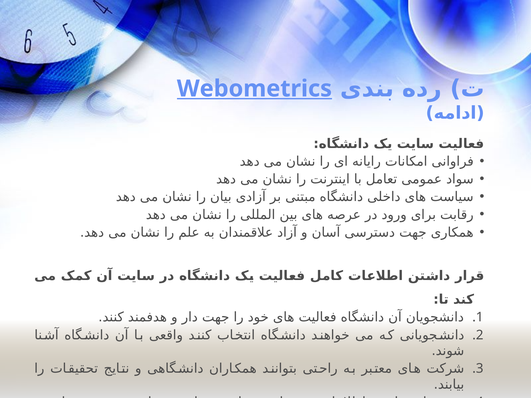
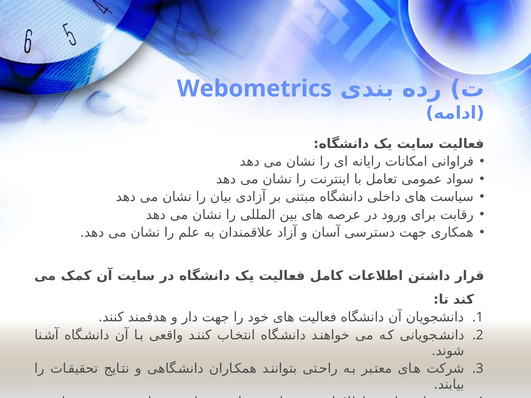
Webometrics underline: present -> none (254, 89)
